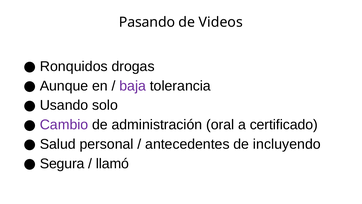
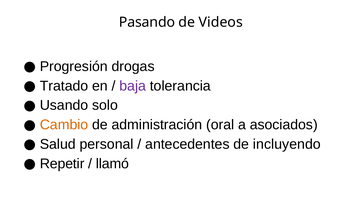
Ronquidos: Ronquidos -> Progresión (74, 66)
Aunque: Aunque -> Tratado (64, 86)
Cambio colour: purple -> orange (64, 125)
certificado: certificado -> asociados (284, 125)
Segura: Segura -> Repetir (62, 163)
